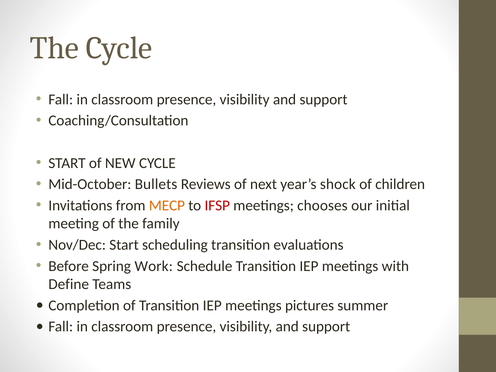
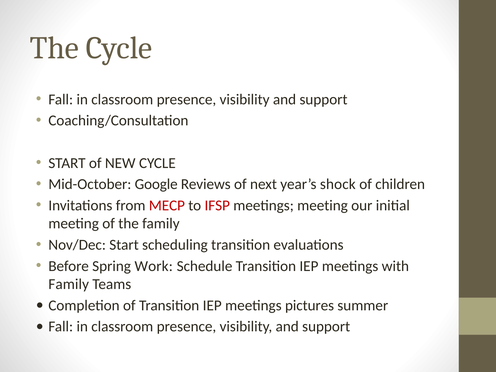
Bullets: Bullets -> Google (156, 184)
MECP colour: orange -> red (167, 205)
meetings chooses: chooses -> meeting (323, 205)
Define: Define -> Family (69, 284)
